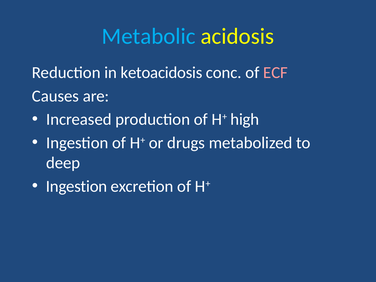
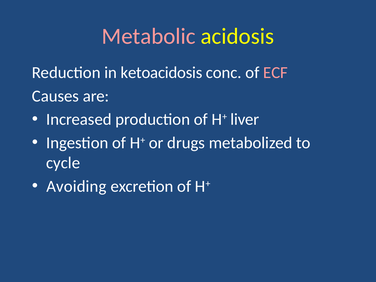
Metabolic colour: light blue -> pink (149, 36)
high: high -> liver (245, 119)
deep: deep -> cycle (63, 163)
Ingestion: Ingestion -> Avoiding (76, 186)
